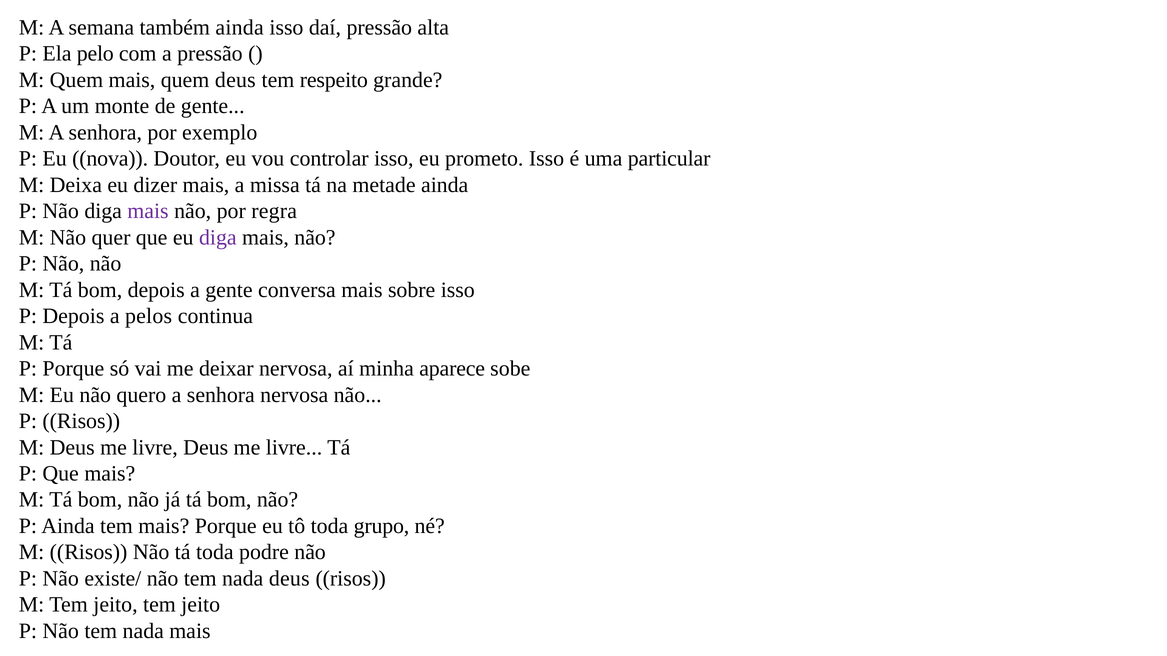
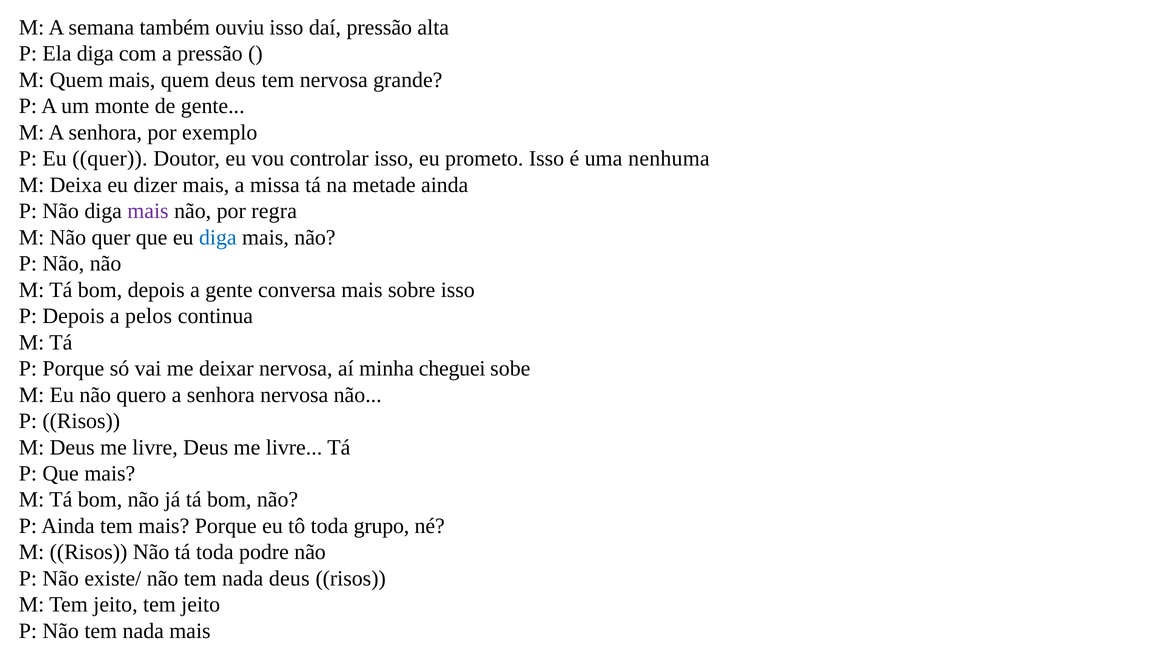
também ainda: ainda -> ouviu (240, 27)
Ela pelo: pelo -> diga (95, 54)
tem respeito: respeito -> nervosa (334, 80)
Eu nova: nova -> quer (110, 159)
particular: particular -> nenhuma (669, 159)
diga colour: purple -> blue (218, 238)
aparece: aparece -> cheguei (452, 369)
